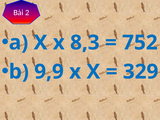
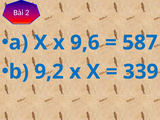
8,3: 8,3 -> 9,6 (85, 43)
752: 752 -> 587 (140, 43)
9,9: 9,9 -> 9,2 (49, 72)
329: 329 -> 339 (141, 72)
